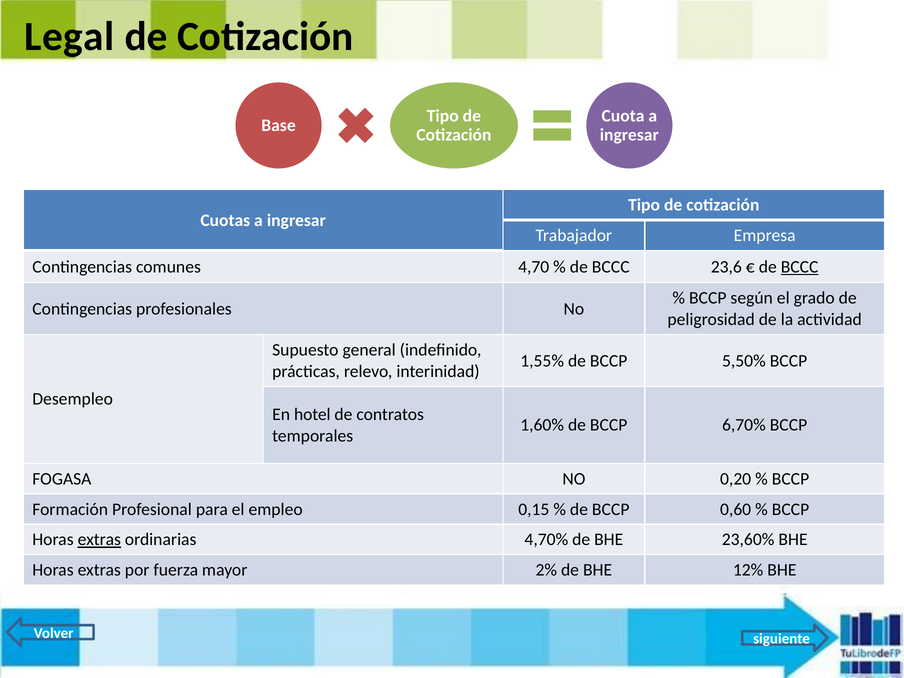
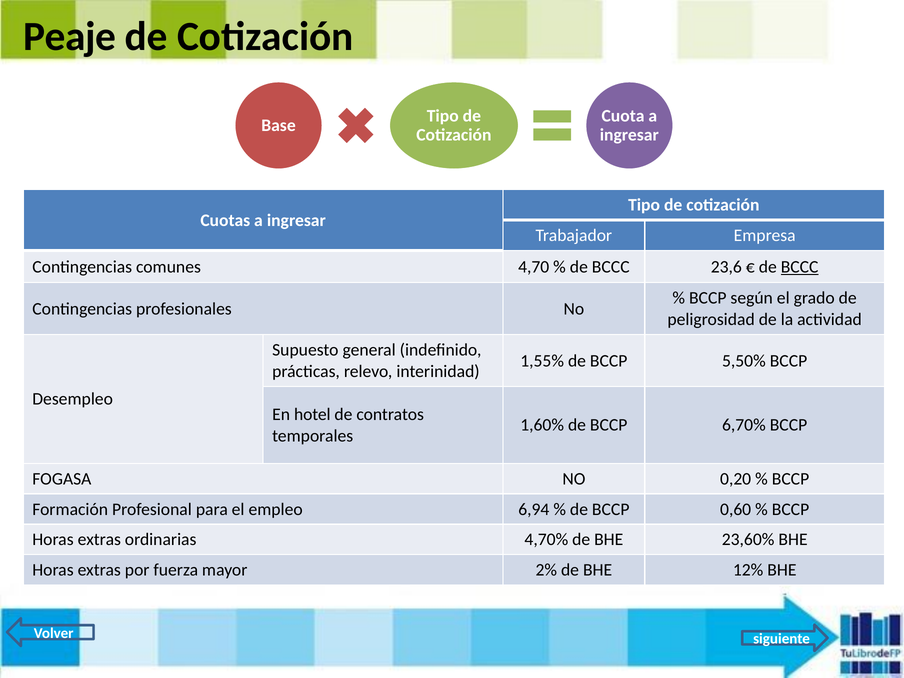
Legal: Legal -> Peaje (70, 36)
0,15: 0,15 -> 6,94 (534, 509)
extras underline: present -> none (99, 540)
